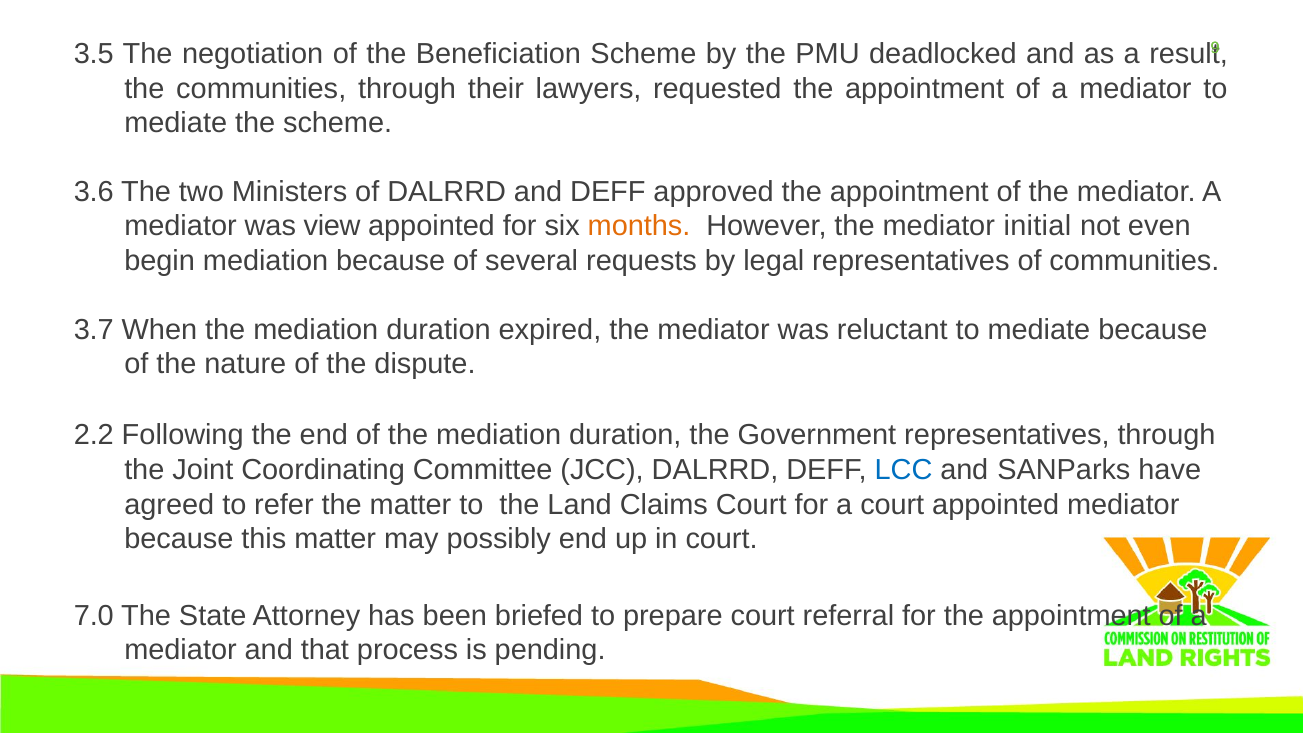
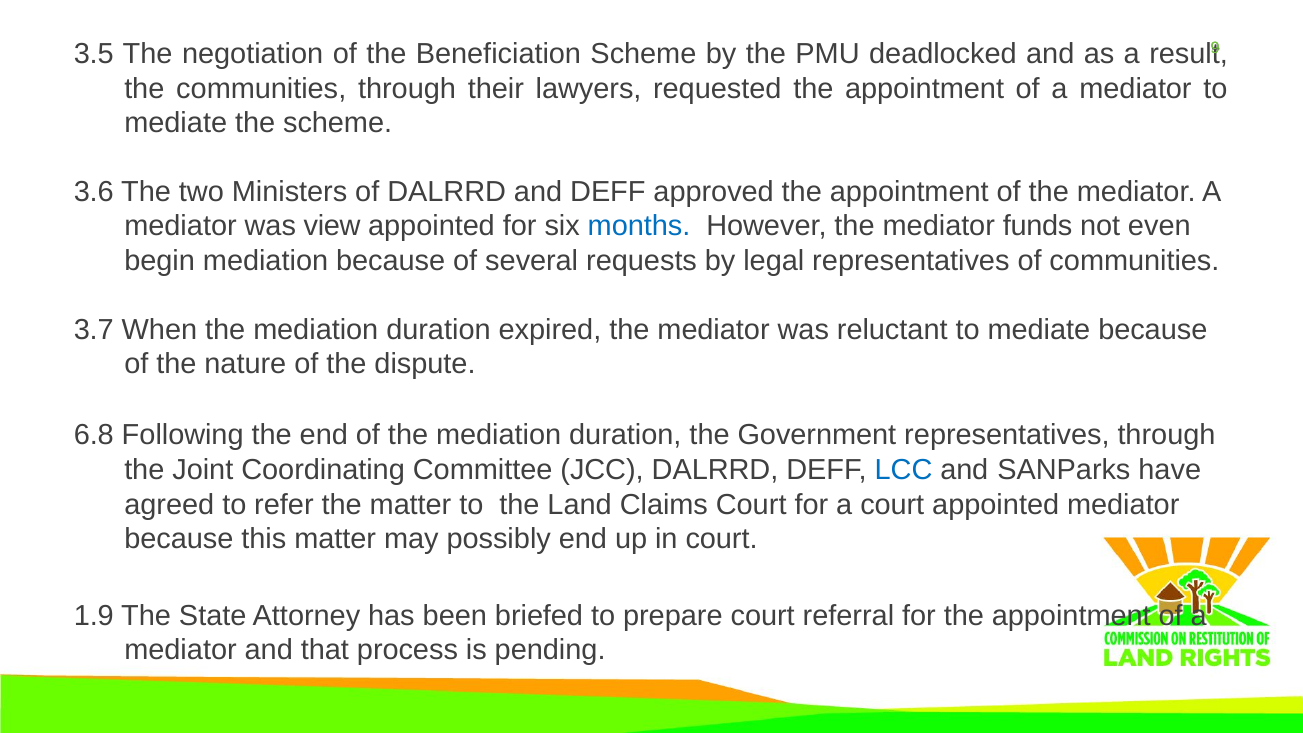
months colour: orange -> blue (639, 226)
initial: initial -> funds (1038, 226)
2.2: 2.2 -> 6.8 (94, 435)
7.0: 7.0 -> 1.9 (94, 615)
